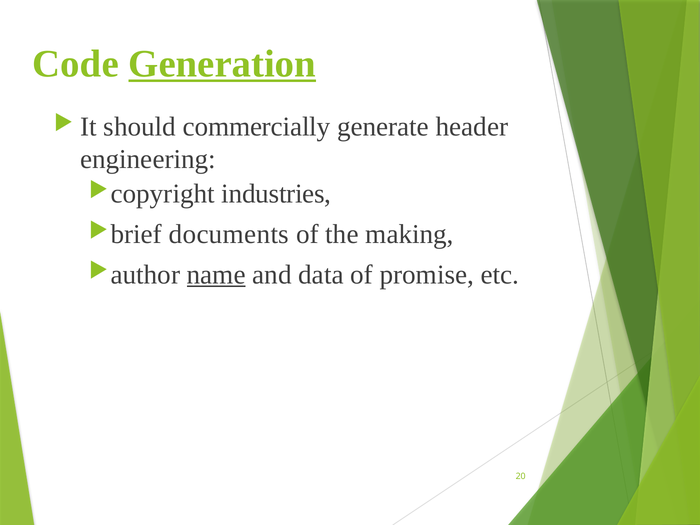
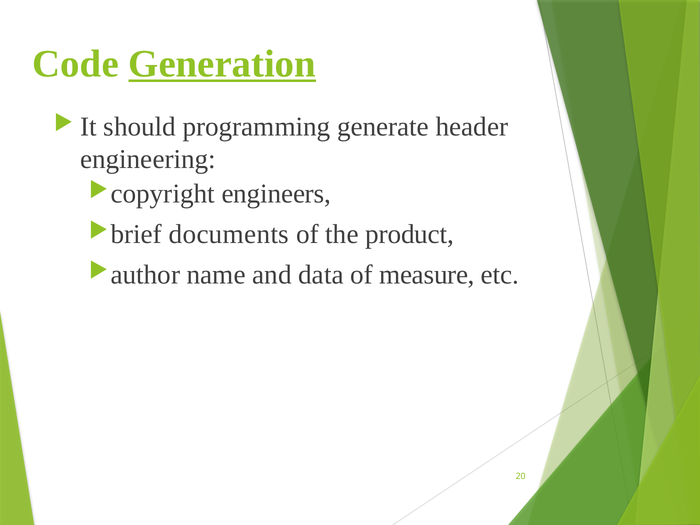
commercially: commercially -> programming (257, 127)
industries: industries -> engineers (276, 194)
making: making -> product (410, 234)
name underline: present -> none (216, 275)
promise: promise -> measure (427, 275)
